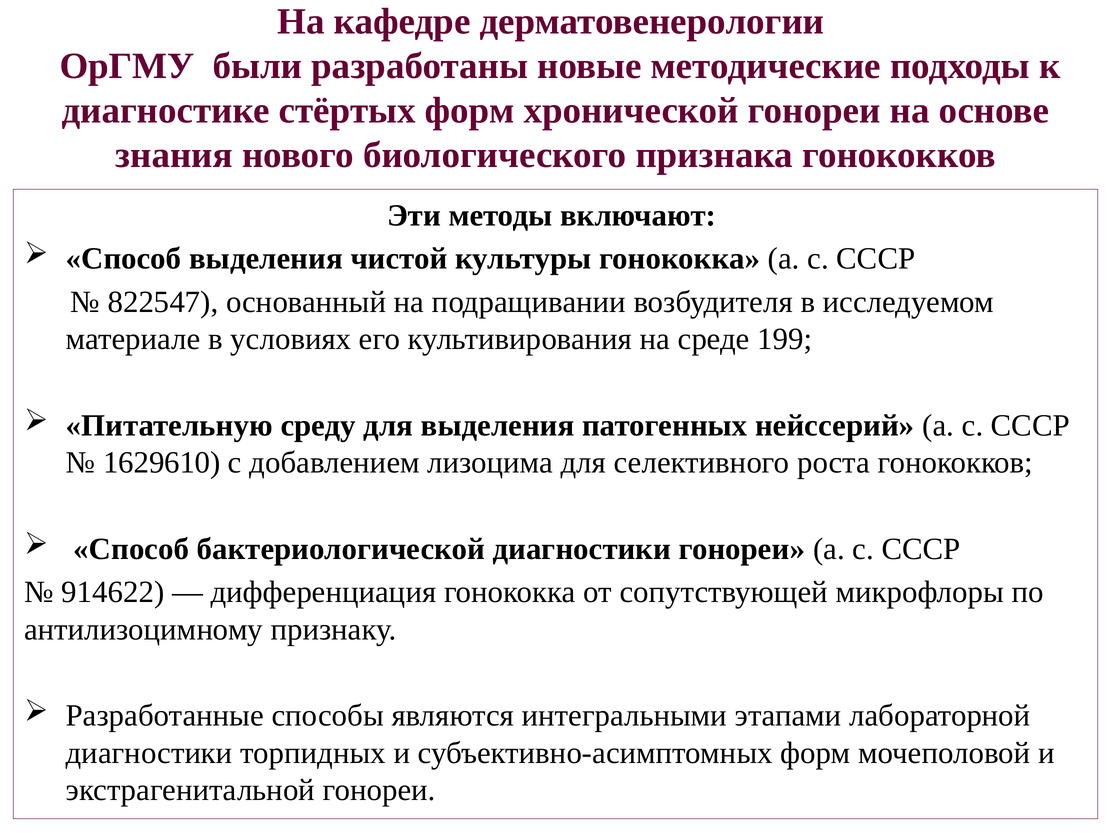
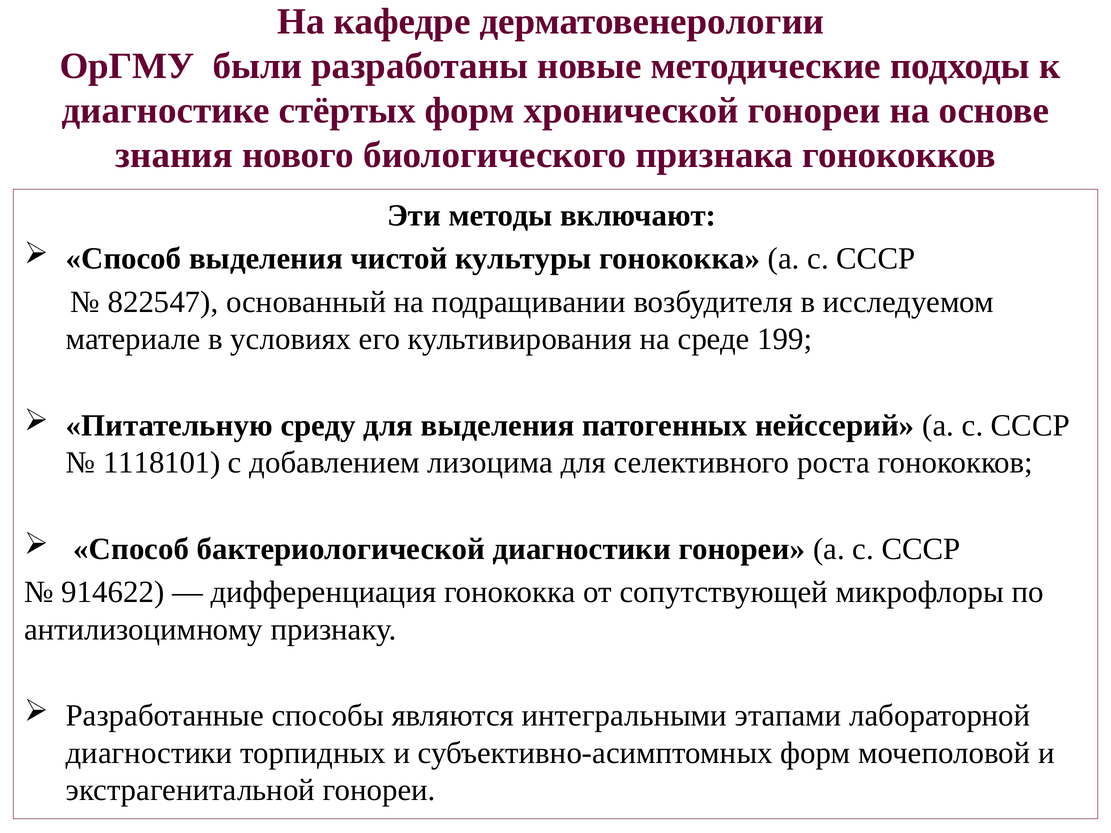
1629610: 1629610 -> 1118101 (162, 463)
